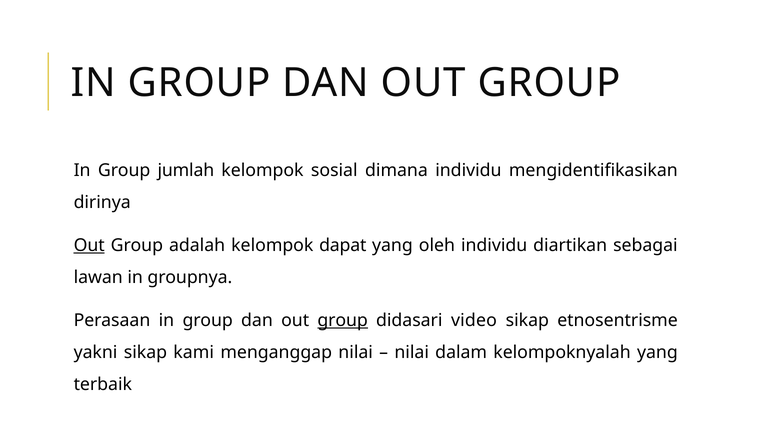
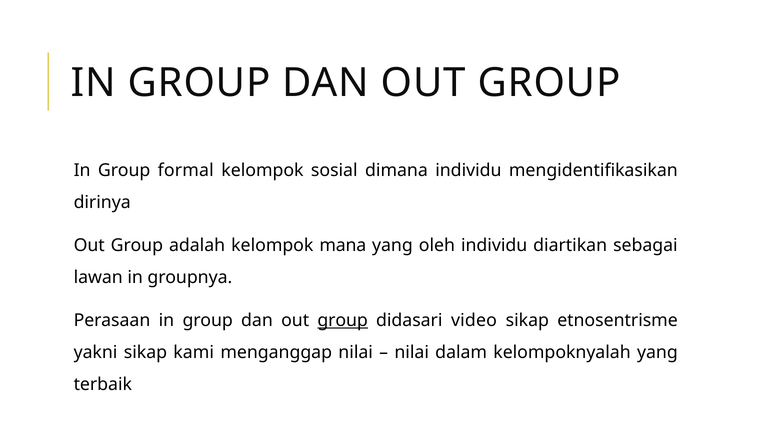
jumlah: jumlah -> formal (186, 170)
Out underline: present -> none (89, 245)
dapat: dapat -> mana (343, 245)
